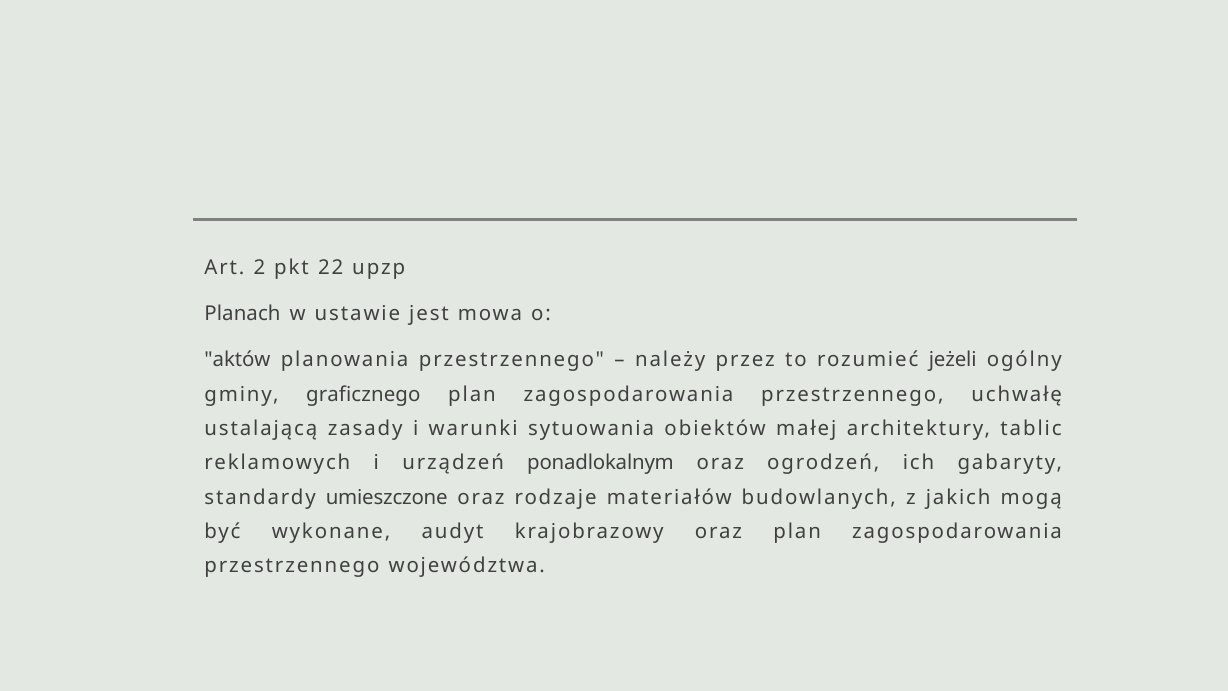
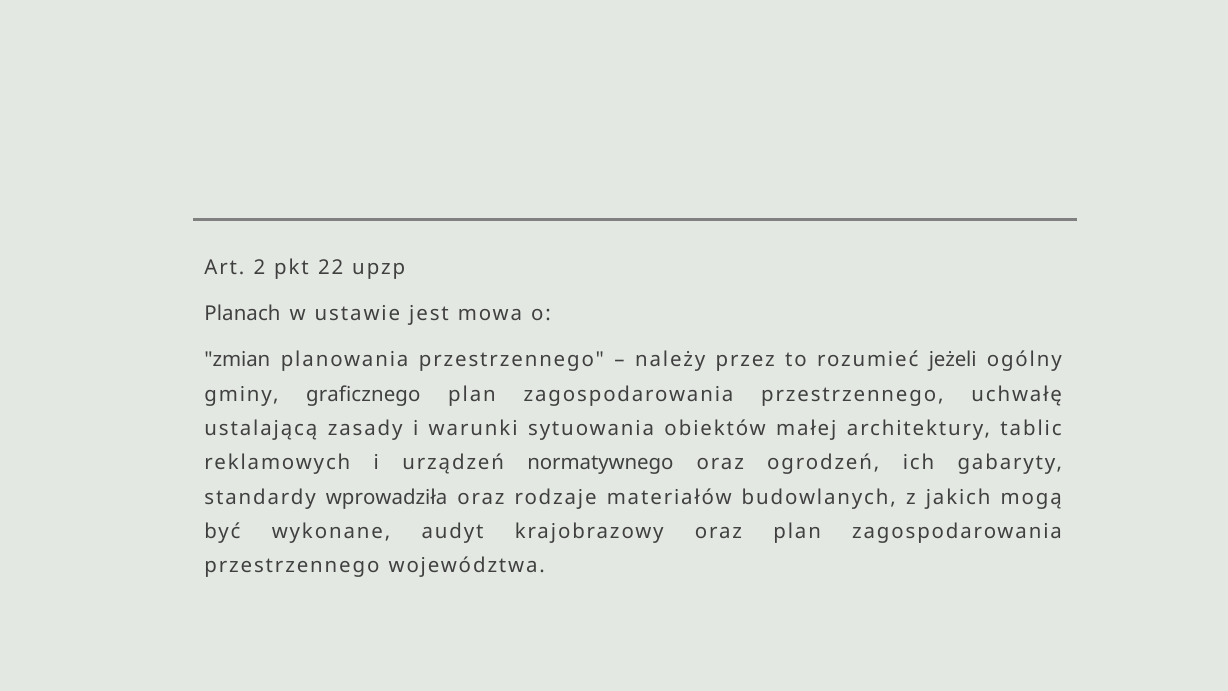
aktów: aktów -> zmian (237, 360)
ponadlokalnym: ponadlokalnym -> normatywnego (600, 463)
umieszczone: umieszczone -> wprowadziła (387, 497)
